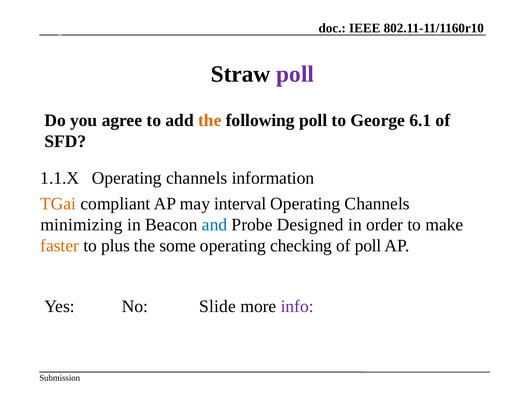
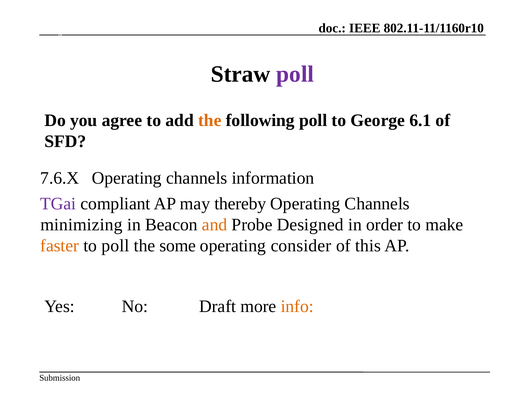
1.1.X: 1.1.X -> 7.6.X (60, 178)
TGai colour: orange -> purple (58, 203)
interval: interval -> thereby (240, 203)
and colour: blue -> orange (215, 224)
to plus: plus -> poll (115, 245)
checking: checking -> consider (301, 245)
of poll: poll -> this (368, 245)
Slide: Slide -> Draft (218, 306)
info colour: purple -> orange (297, 306)
